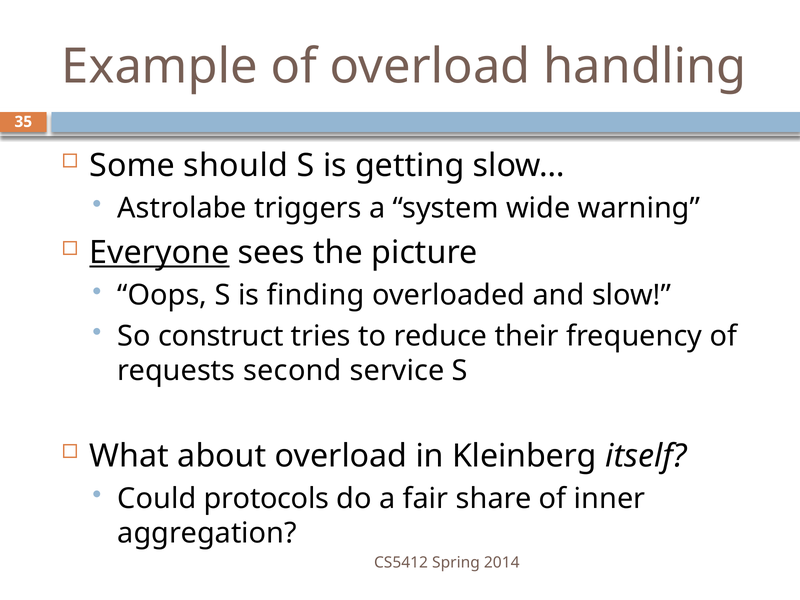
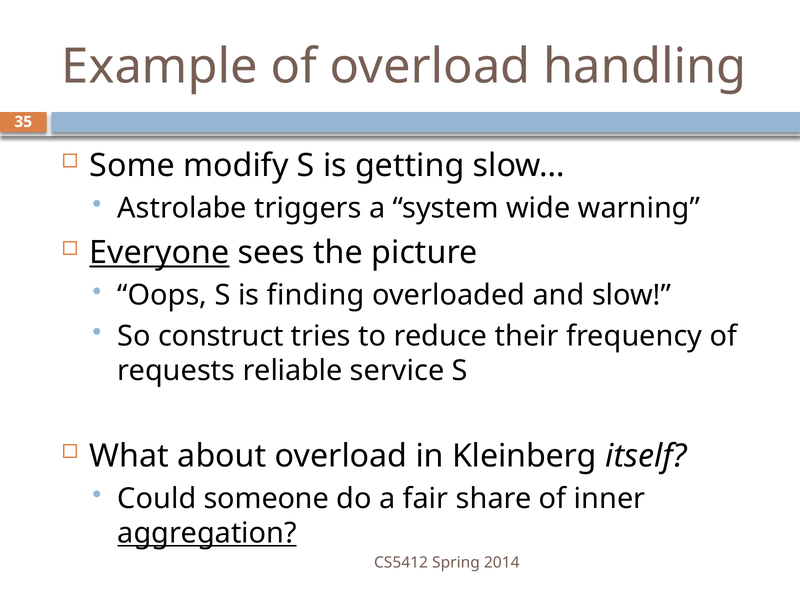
should: should -> modify (236, 166)
second: second -> reliable (293, 371)
protocols: protocols -> someone (266, 499)
aggregation underline: none -> present (207, 533)
